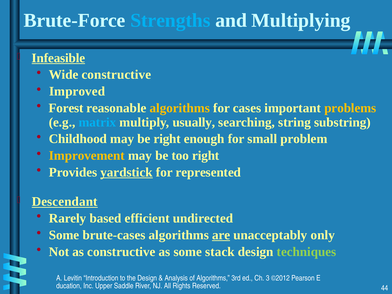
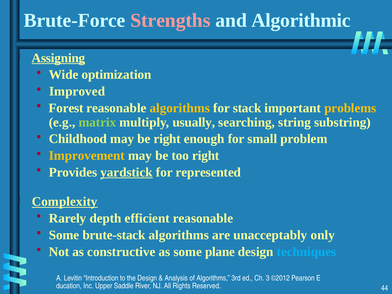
Strengths colour: light blue -> pink (170, 20)
Multiplying: Multiplying -> Algorithmic (301, 20)
Infeasible: Infeasible -> Assigning (58, 58)
Wide constructive: constructive -> optimization (116, 75)
cases: cases -> stack (247, 108)
matrix colour: light blue -> light green (97, 122)
Descendant: Descendant -> Complexity (65, 202)
based: based -> depth (106, 218)
efficient undirected: undirected -> reasonable (203, 218)
brute-cases: brute-cases -> brute-stack (114, 235)
are underline: present -> none (221, 235)
stack: stack -> plane (220, 252)
techniques colour: light green -> light blue (306, 252)
